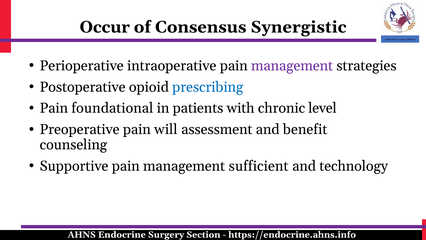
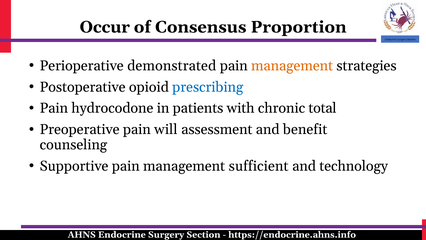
Synergistic: Synergistic -> Proportion (299, 27)
intraoperative: intraoperative -> demonstrated (172, 66)
management colour: purple -> orange (292, 66)
foundational: foundational -> hydrocodone (112, 108)
level: level -> total (323, 108)
